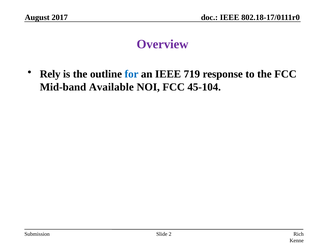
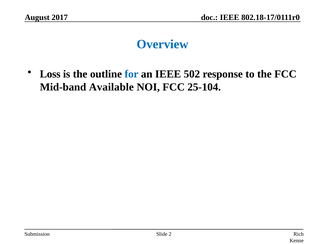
Overview colour: purple -> blue (162, 44)
Rely: Rely -> Loss (50, 74)
719: 719 -> 502 (192, 74)
45-104: 45-104 -> 25-104 (204, 87)
